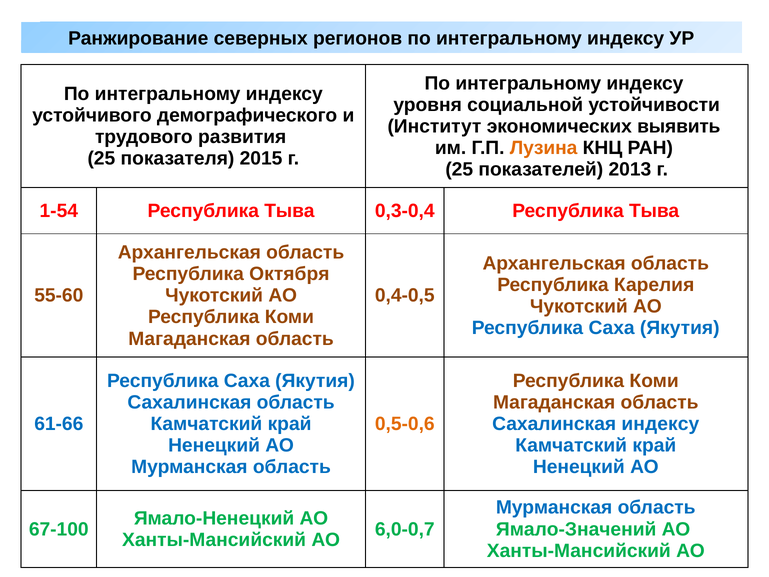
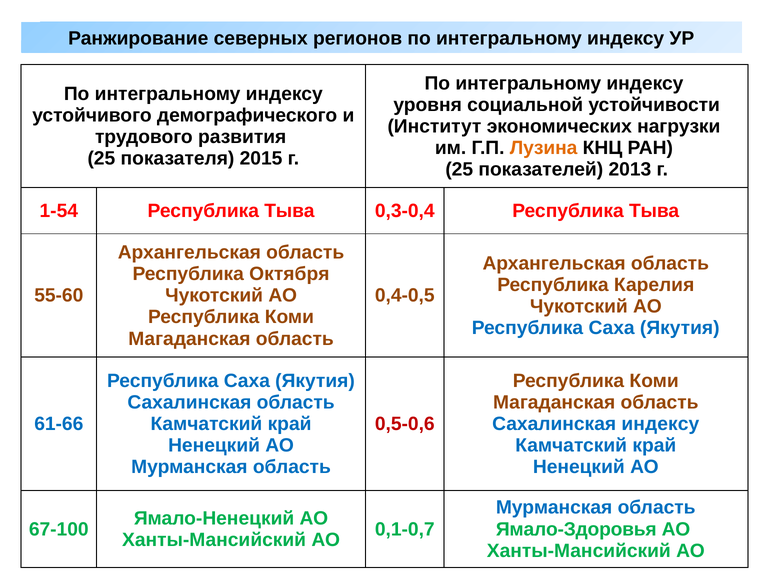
выявить: выявить -> нагрузки (679, 126)
0,5-0,6 colour: orange -> red (405, 424)
6,0-0,7: 6,0-0,7 -> 0,1-0,7 (405, 529)
Ямало-Значений: Ямало-Значений -> Ямало-Здоровья (576, 529)
